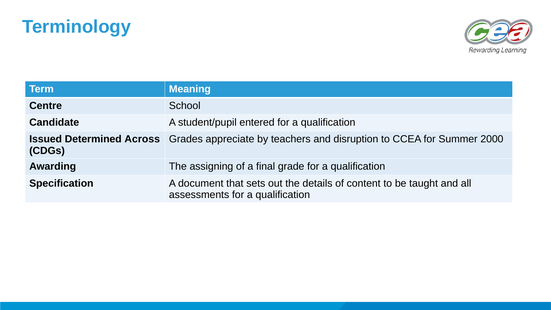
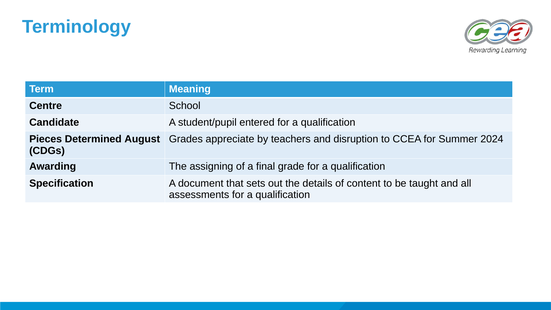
Issued: Issued -> Pieces (46, 139)
Across: Across -> August (142, 139)
2000: 2000 -> 2024 (492, 139)
